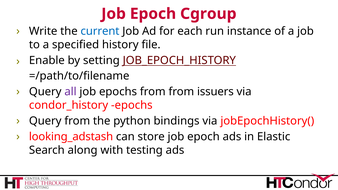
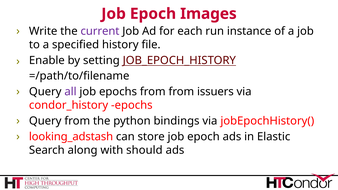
Cgroup: Cgroup -> Images (208, 14)
current colour: blue -> purple (100, 31)
testing: testing -> should (144, 150)
